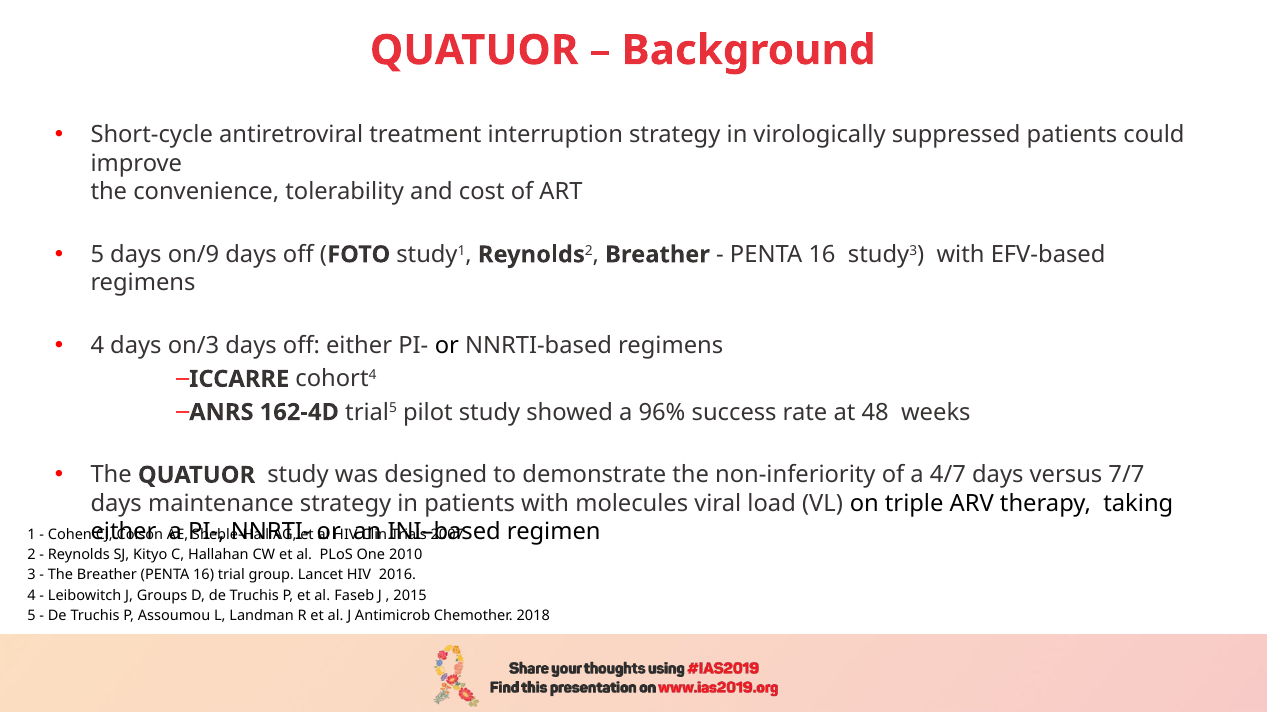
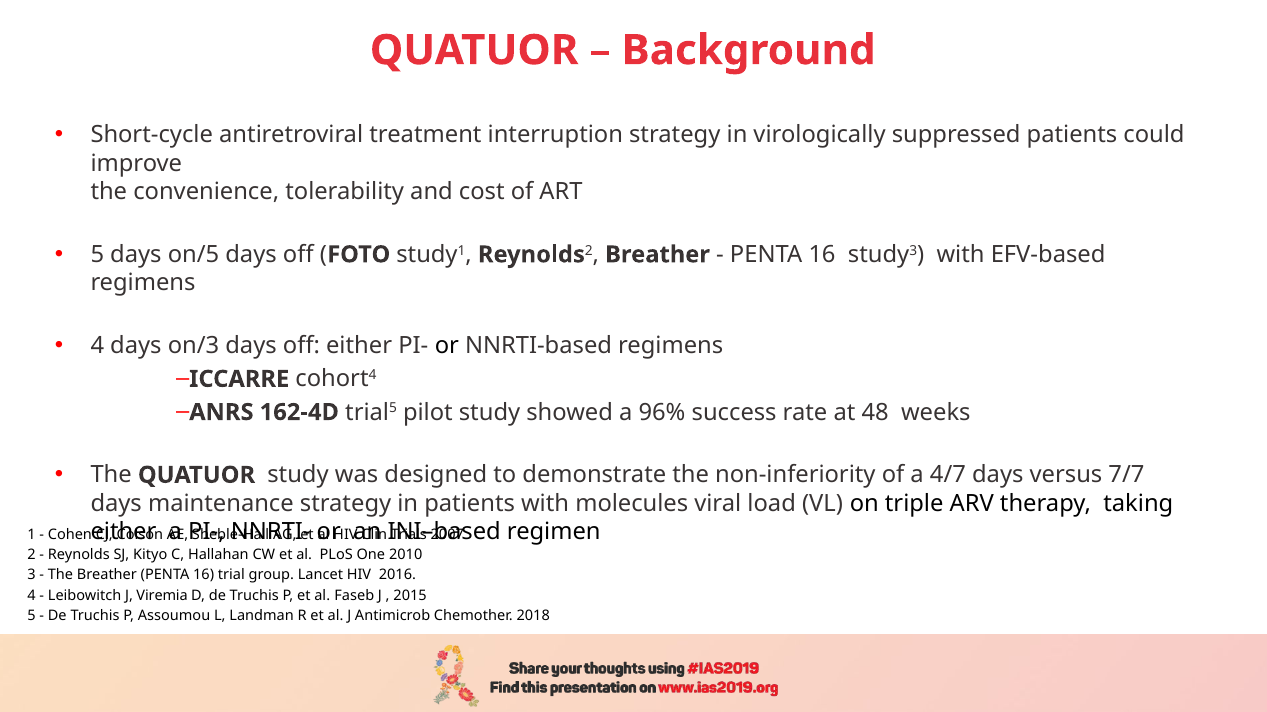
on/9: on/9 -> on/5 (193, 255)
Groups: Groups -> Viremia (162, 596)
